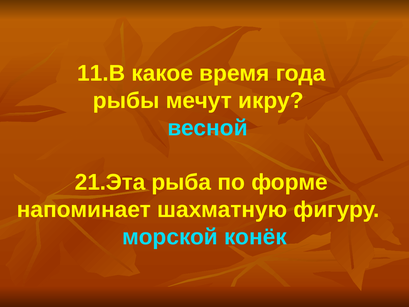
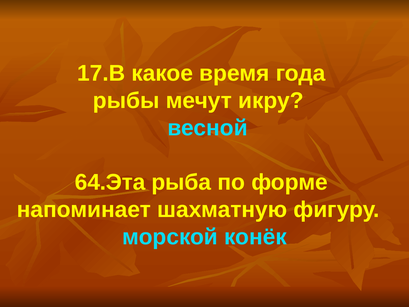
11.В: 11.В -> 17.В (101, 73)
21.Эта: 21.Эта -> 64.Эта (110, 182)
